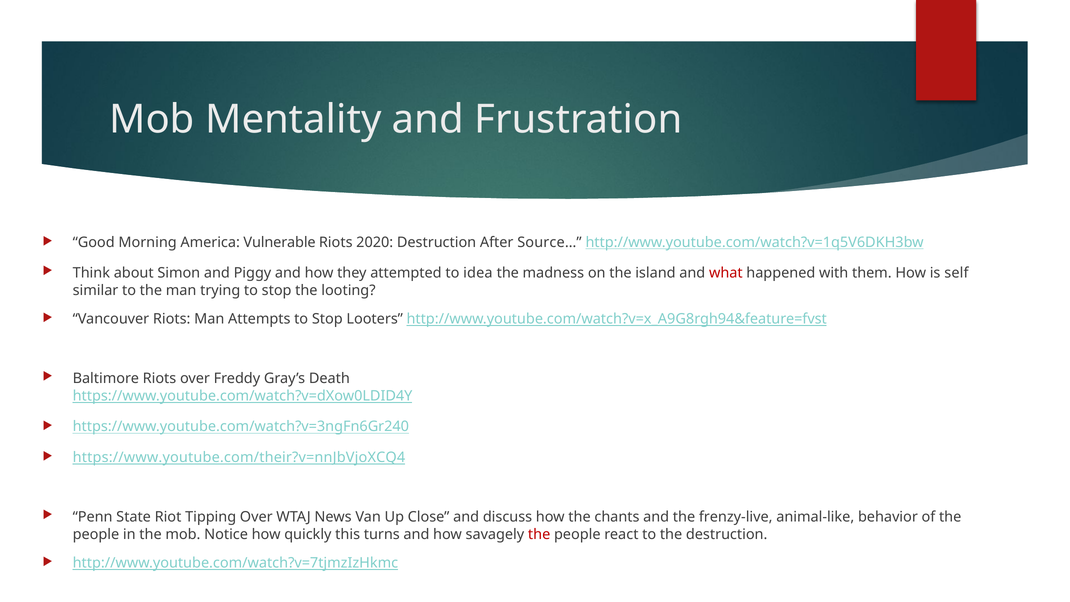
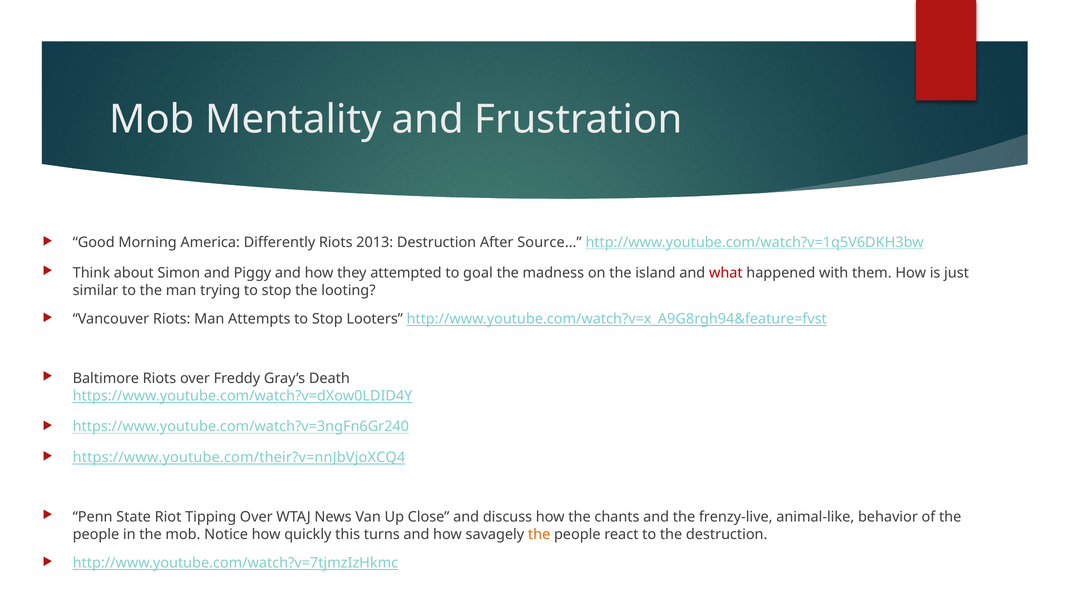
Vulnerable: Vulnerable -> Differently (280, 242)
2020: 2020 -> 2013 (375, 242)
idea: idea -> goal (478, 273)
self: self -> just (957, 273)
the colour: red -> orange (539, 534)
